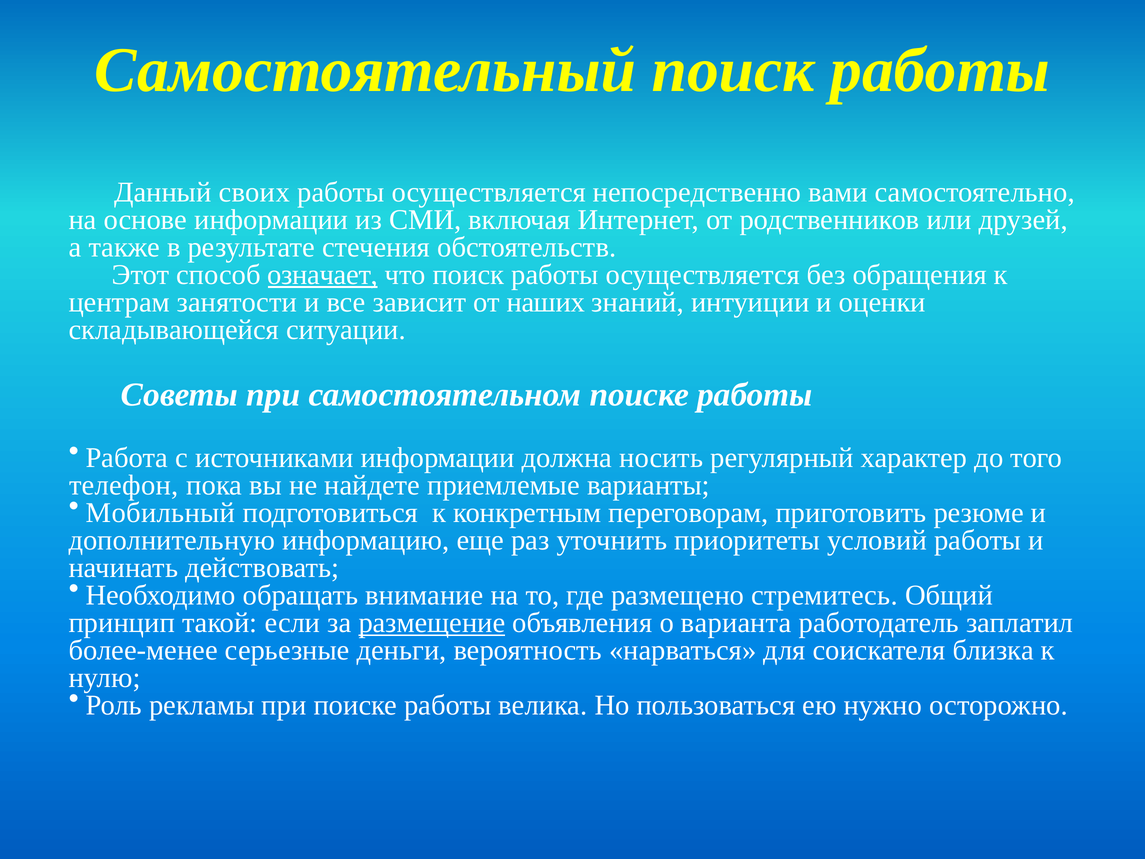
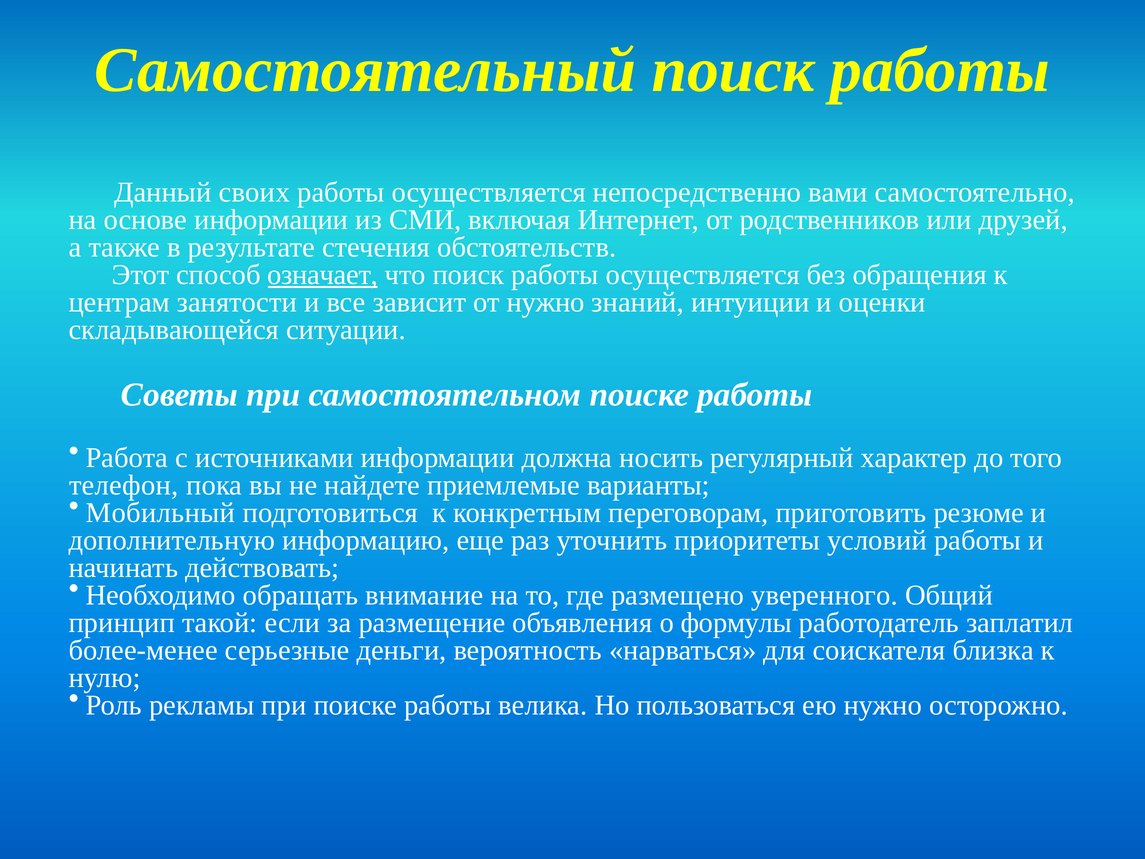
от наших: наших -> нужно (546, 302)
стремитесь: стремитесь -> уверенного (825, 595)
размещение underline: present -> none (432, 623)
варианта: варианта -> формулы (736, 623)
